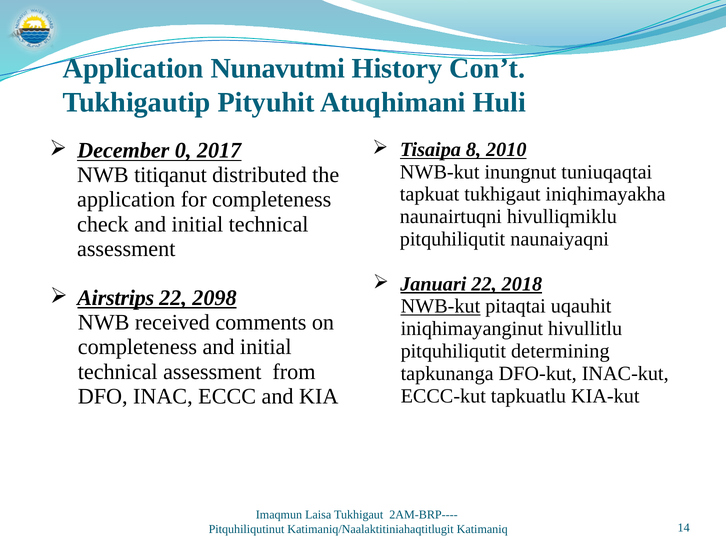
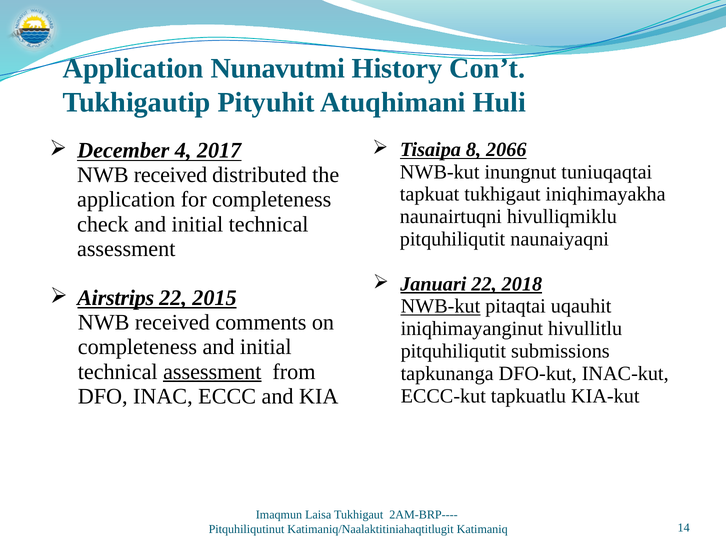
2010: 2010 -> 2066 (506, 149)
0: 0 -> 4 (183, 150)
titiqanut: titiqanut -> received (170, 175)
2098: 2098 -> 2015 (214, 298)
determining: determining -> submissions (560, 351)
assessment underline: none -> present (212, 371)
